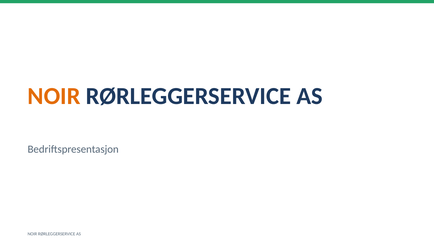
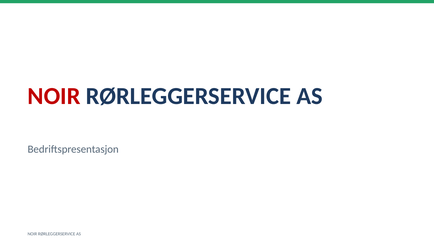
NOIR colour: orange -> red (54, 96)
